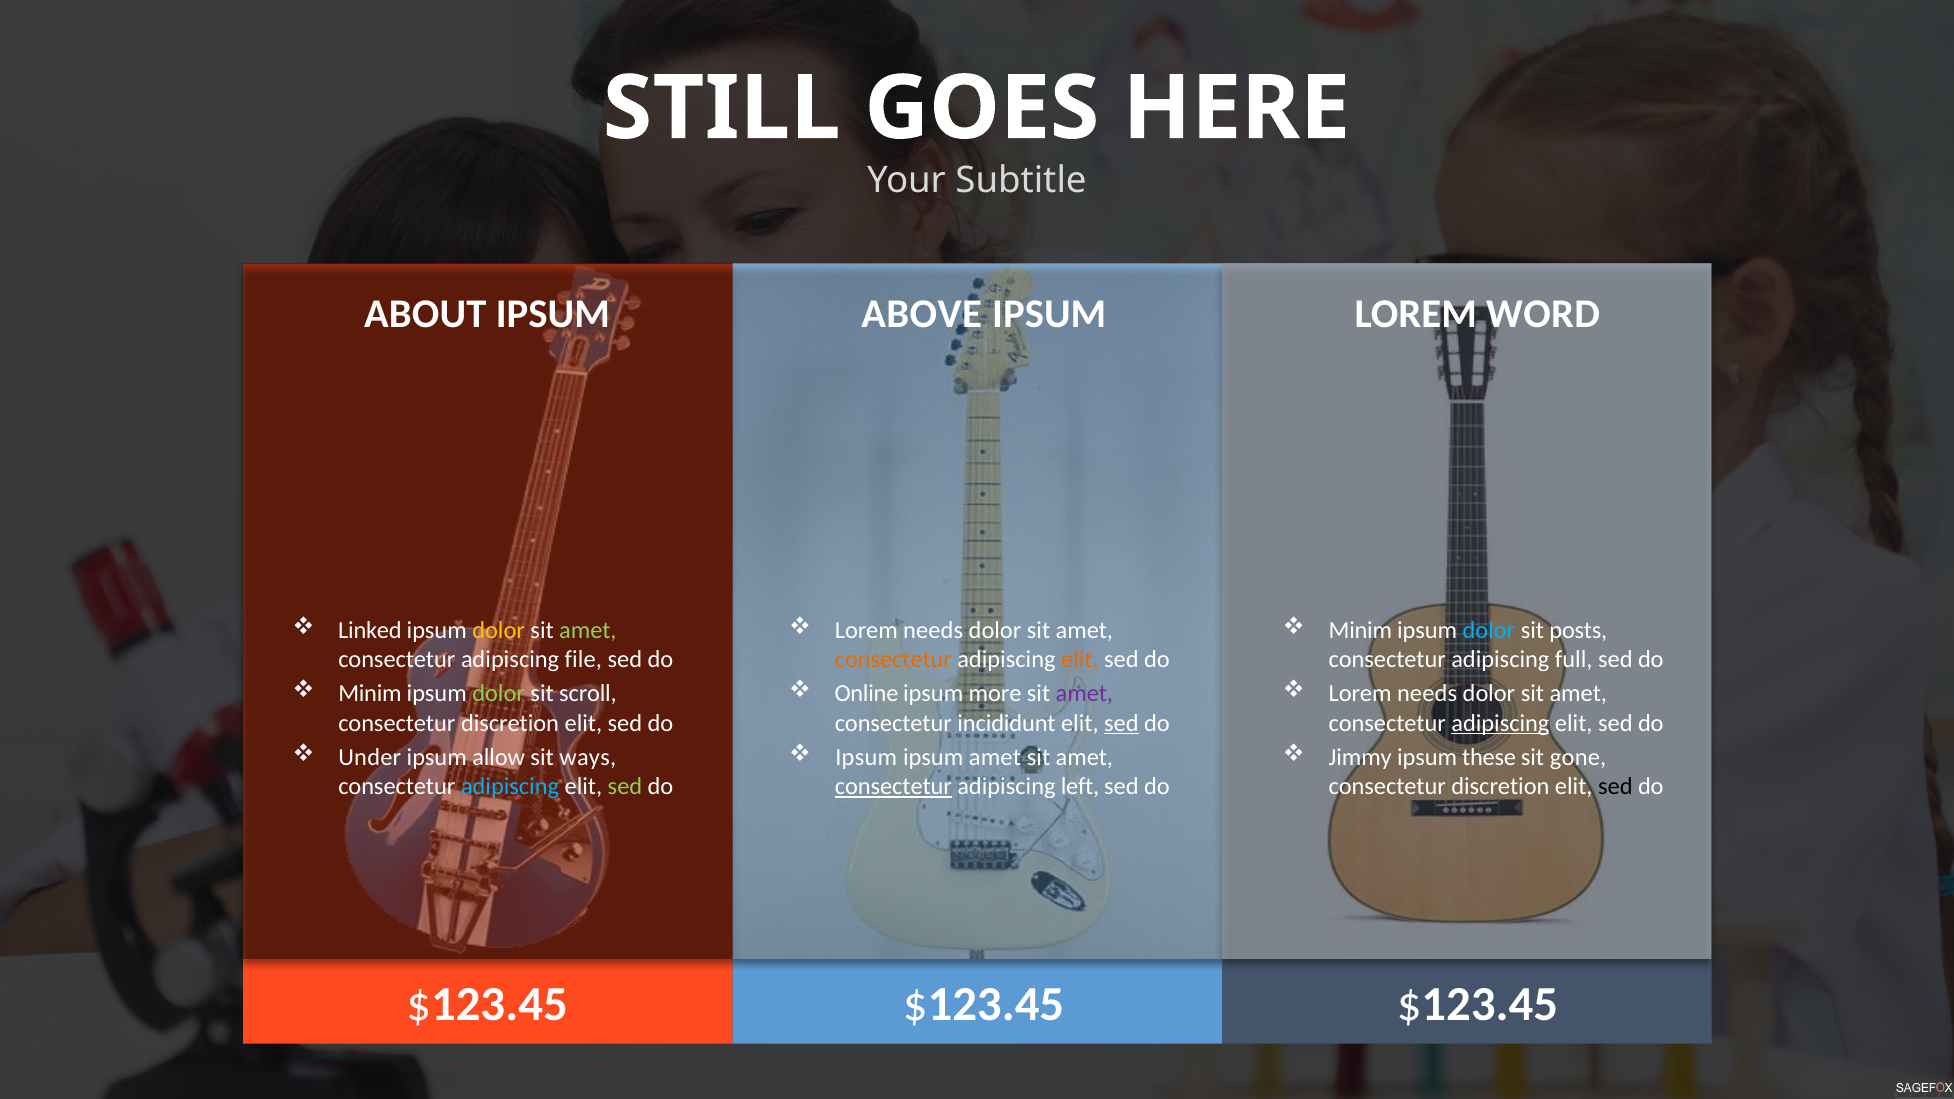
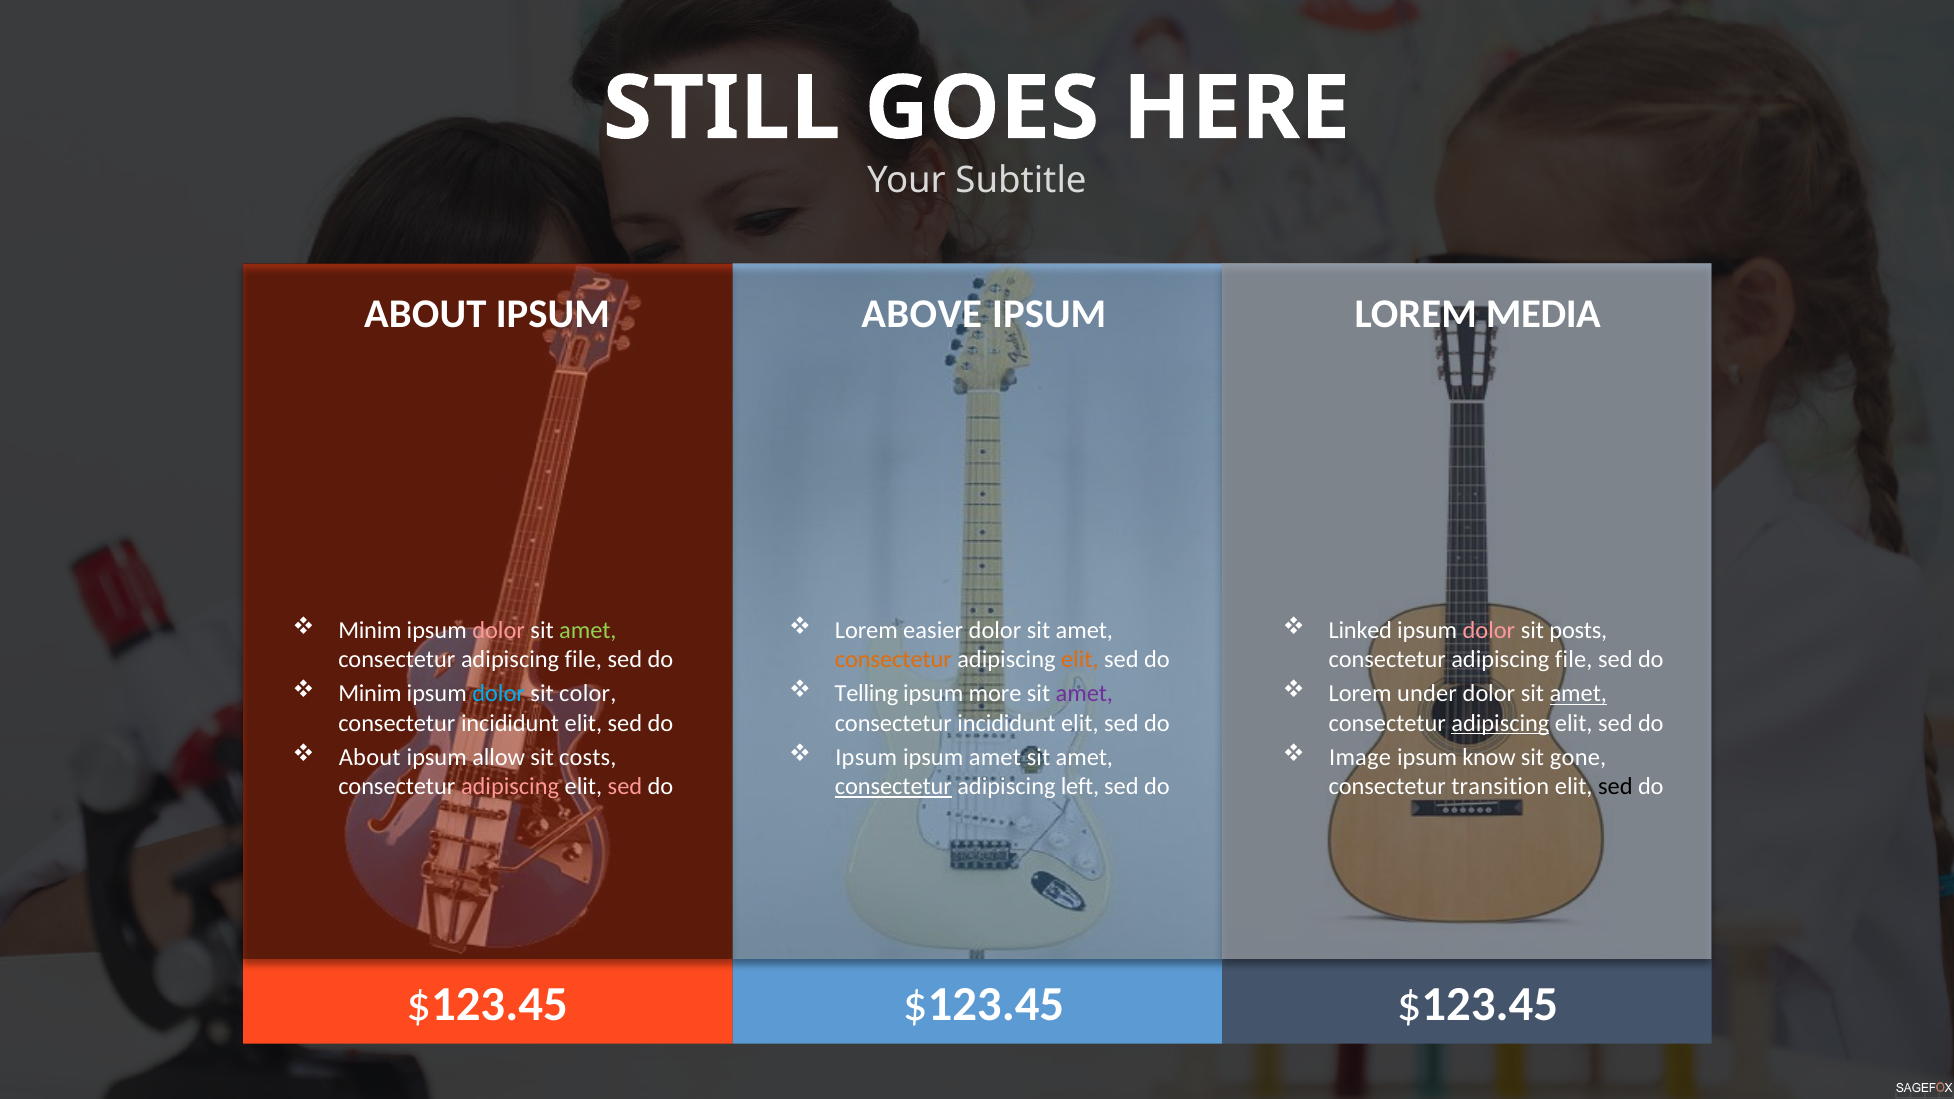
WORD: WORD -> MEDIA (1543, 315)
Linked: Linked -> Minim (370, 630)
dolor colour: yellow -> pink (499, 630)
needs: needs -> easier (933, 630)
Minim: Minim -> Linked (1360, 630)
dolor colour: light blue -> pink (1489, 630)
full: full -> file (1574, 660)
dolor colour: light green -> light blue (499, 694)
scroll: scroll -> color (588, 694)
Online: Online -> Telling (866, 694)
needs: needs -> under (1427, 694)
amet underline: none -> present (1578, 694)
discretion: discretion -> incididunt (510, 723)
sed underline: present -> none (1121, 723)
Under: Under -> About (370, 757)
ways: ways -> costs (588, 757)
Jimmy: Jimmy -> Image (1360, 757)
these: these -> know (1489, 757)
adipiscing colour: light blue -> pink (510, 787)
sed colour: light green -> pink (625, 787)
discretion: discretion -> transition (1500, 787)
